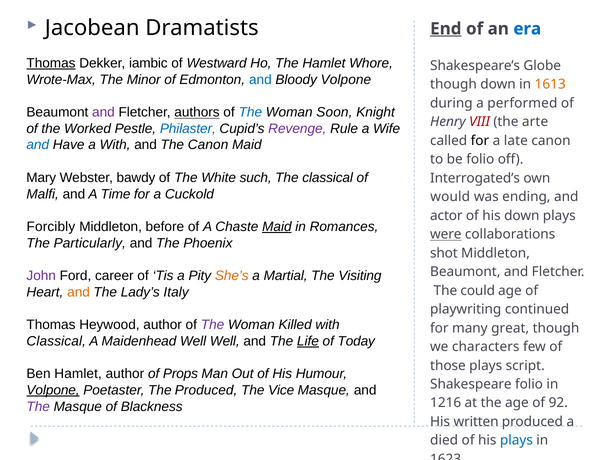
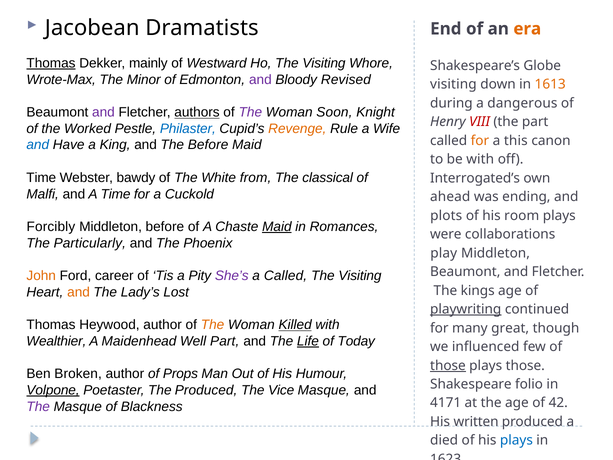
End underline: present -> none (446, 29)
era colour: blue -> orange (527, 29)
iambic: iambic -> mainly (148, 63)
Ho The Hamlet: Hamlet -> Visiting (324, 63)
and colour: blue -> purple (260, 80)
Bloody Volpone: Volpone -> Revised (346, 80)
though: though -> visiting (453, 84)
performed: performed -> dangerous (522, 103)
The colour: blue -> purple (250, 112)
the arte: arte -> part (535, 122)
Revenge colour: purple -> orange (297, 129)
for colour: black -> orange (480, 141)
late: late -> this (516, 141)
a With: With -> King (115, 145)
The Canon: Canon -> Before (208, 145)
be folio: folio -> with (480, 159)
Mary: Mary -> Time (41, 178)
such: such -> from (256, 178)
would: would -> ahead (450, 197)
actor: actor -> plots (446, 215)
his down: down -> room (522, 215)
were underline: present -> none (446, 234)
shot: shot -> play (444, 253)
John colour: purple -> orange (41, 276)
She’s colour: orange -> purple (232, 276)
a Martial: Martial -> Called (286, 276)
Italy: Italy -> Lost (176, 292)
could: could -> kings (478, 290)
playwriting underline: none -> present (466, 309)
The colour: purple -> orange (213, 325)
Killed underline: none -> present (295, 325)
Classical: Classical -> Wealthier (56, 341)
Well Well: Well -> Part (225, 341)
characters: characters -> influenced (486, 347)
those underline: none -> present (448, 365)
plays script: script -> those (525, 365)
Ben Hamlet: Hamlet -> Broken (78, 374)
1216: 1216 -> 4171 (446, 403)
92: 92 -> 42 (558, 403)
